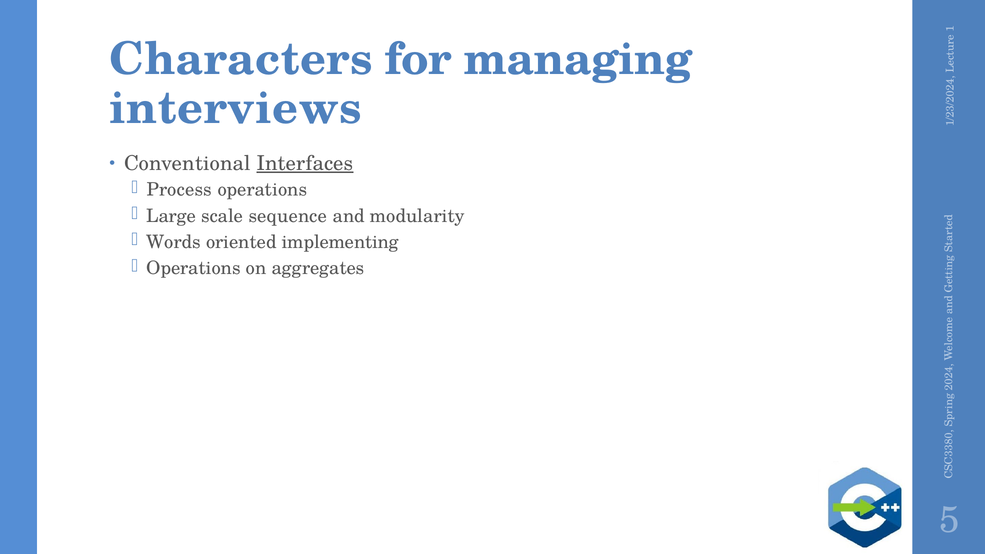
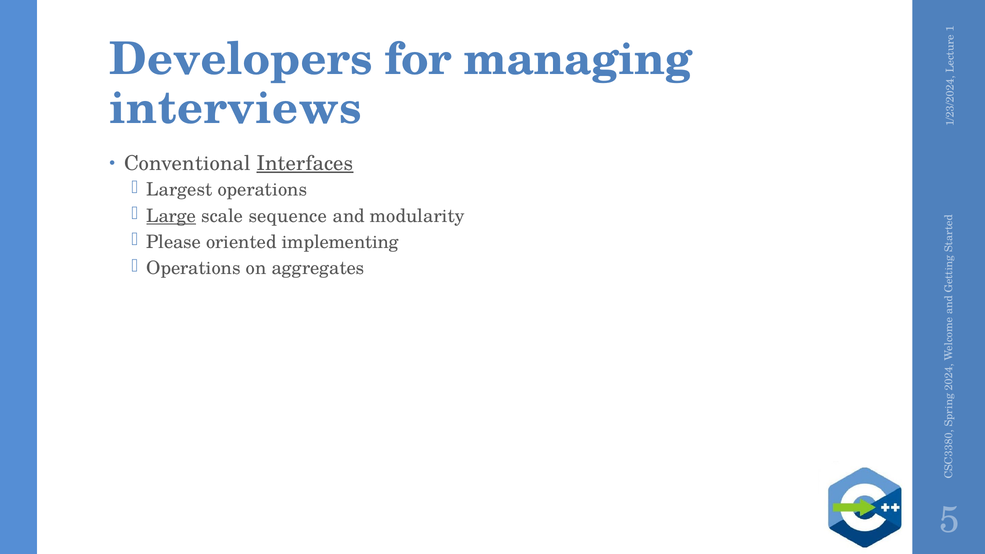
Characters: Characters -> Developers (241, 59)
Process: Process -> Largest (179, 190)
Large underline: none -> present (171, 216)
Words: Words -> Please (174, 242)
